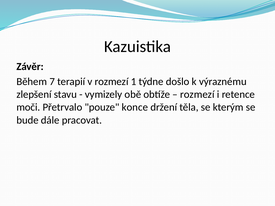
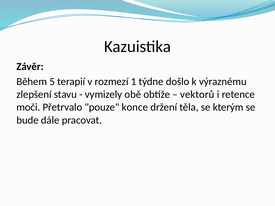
7: 7 -> 5 (52, 82)
rozmezí: rozmezí -> vektorů (197, 95)
